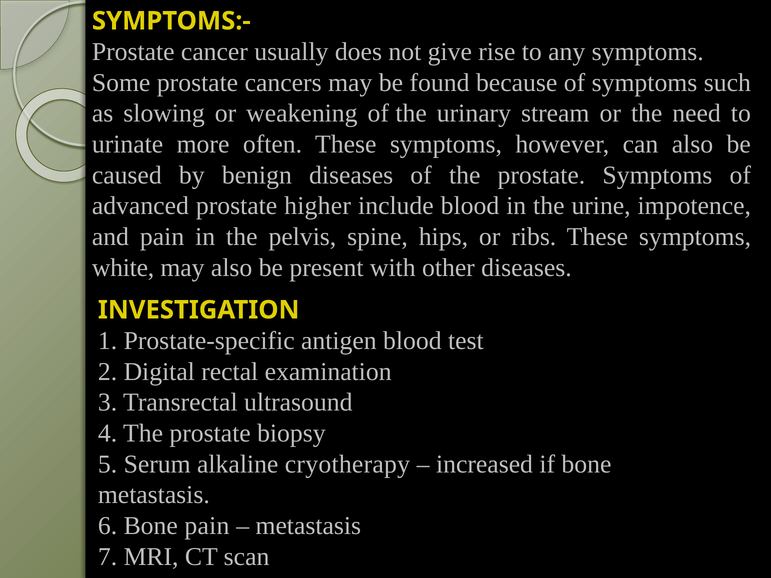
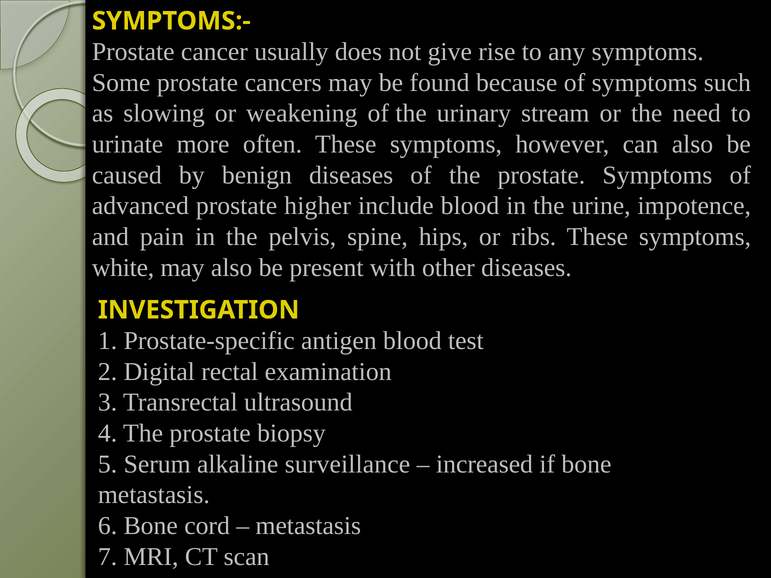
cryotherapy: cryotherapy -> surveillance (348, 464)
Bone pain: pain -> cord (207, 526)
